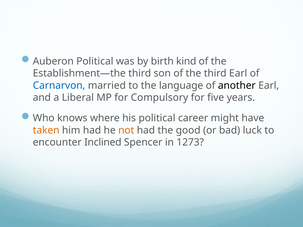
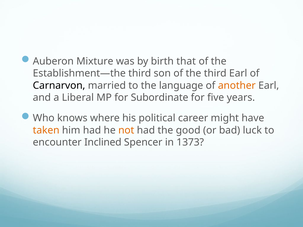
Auberon Political: Political -> Mixture (95, 61)
kind: kind -> that (186, 61)
Carnarvon colour: blue -> black (59, 86)
another colour: black -> orange (237, 86)
Compulsory: Compulsory -> Subordinate (160, 98)
1273: 1273 -> 1373 (190, 142)
